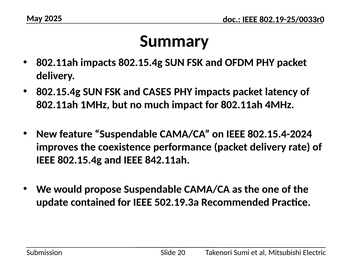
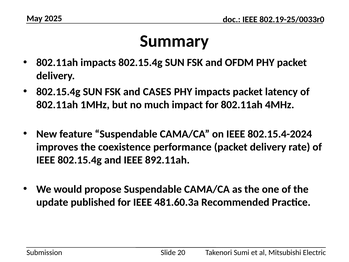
842.11ah: 842.11ah -> 892.11ah (167, 160)
contained: contained -> published (93, 202)
502.19.3a: 502.19.3a -> 481.60.3a (177, 202)
